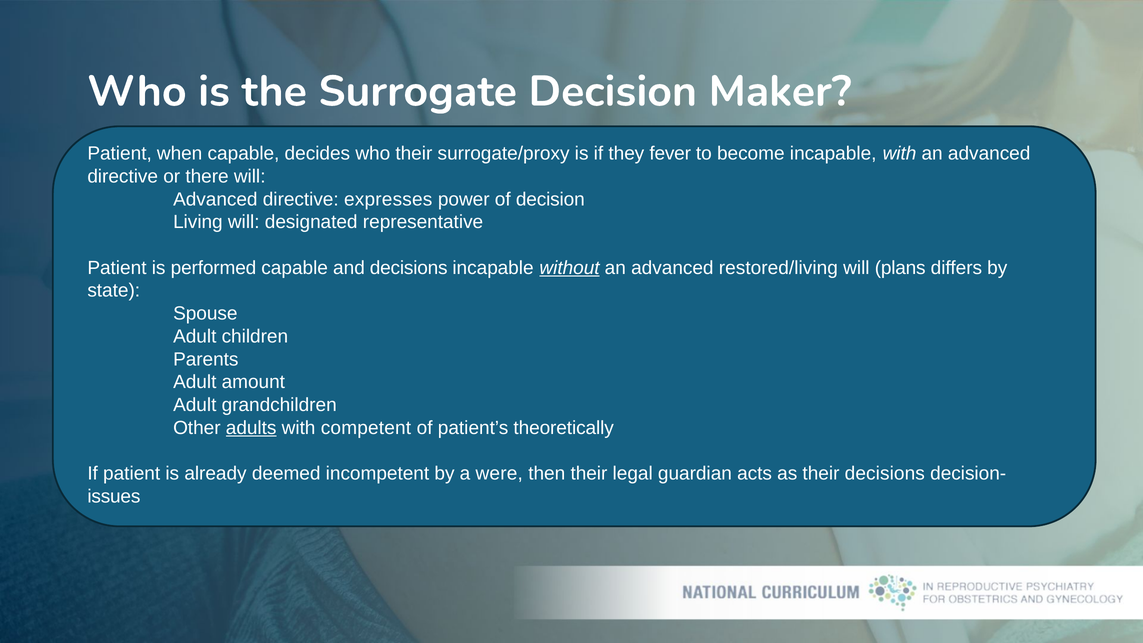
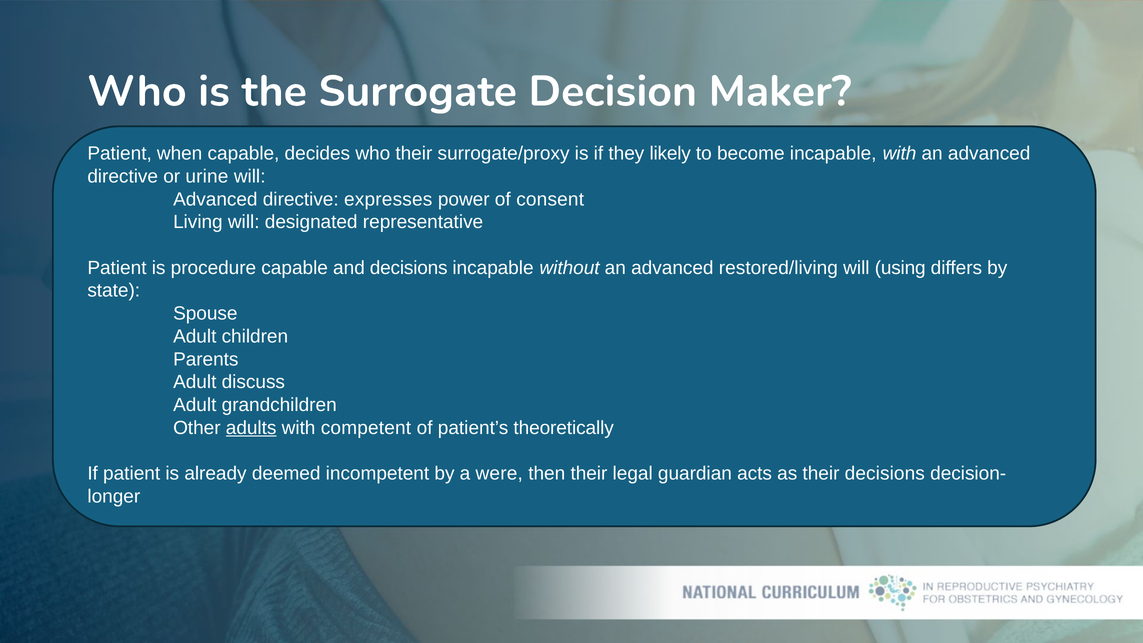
fever: fever -> likely (670, 154)
there: there -> urine (207, 176)
of decision: decision -> consent (550, 199)
performed: performed -> procedure (213, 268)
without underline: present -> none (570, 268)
plans: plans -> using (900, 268)
amount: amount -> discuss (253, 382)
issues: issues -> longer (114, 496)
